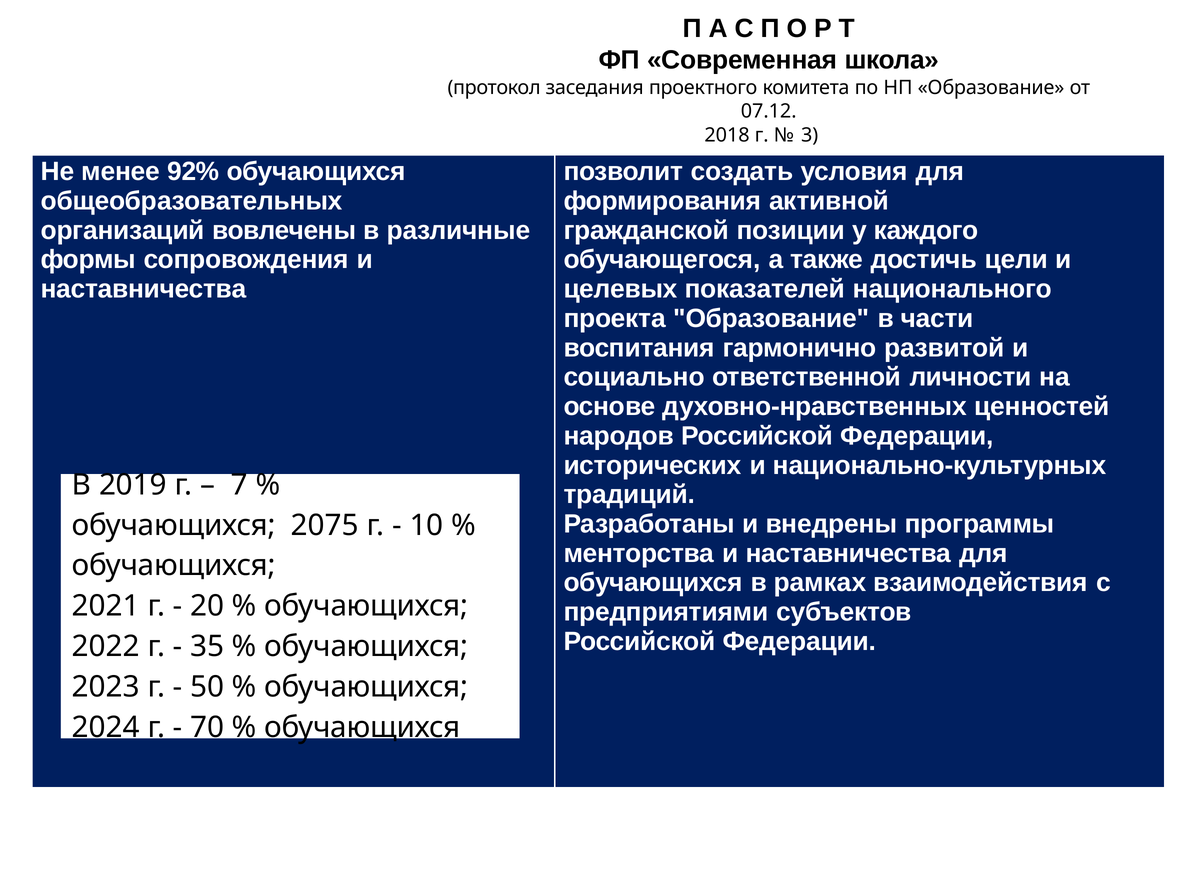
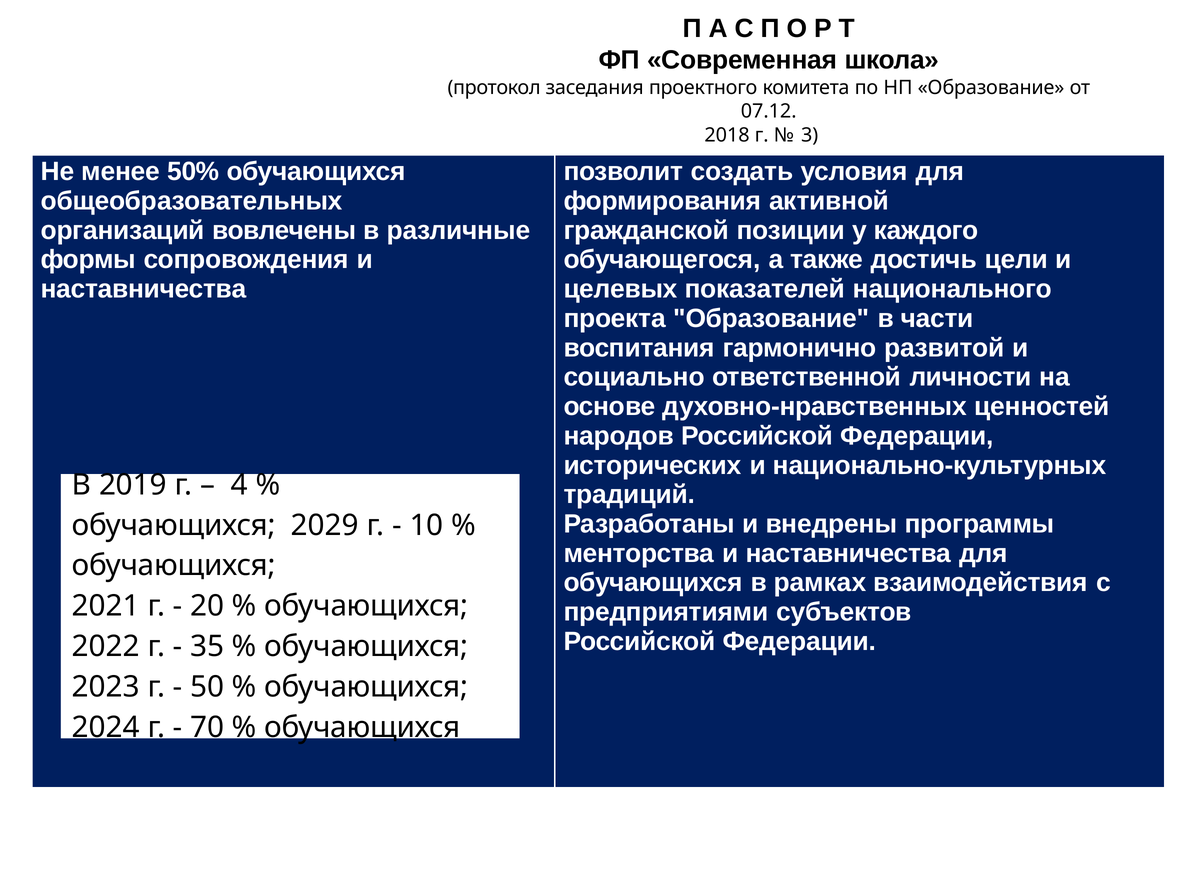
92%: 92% -> 50% (193, 172)
7: 7 -> 4 (239, 485)
2075: 2075 -> 2029 (325, 525)
